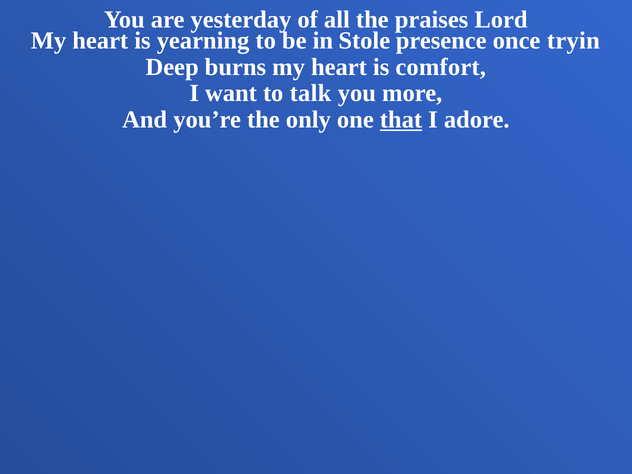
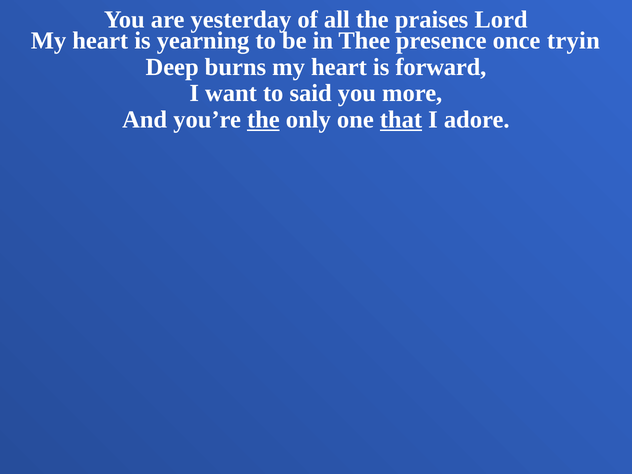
Stole: Stole -> Thee (364, 41)
comfort: comfort -> forward (441, 67)
talk: talk -> said (311, 93)
the underline: none -> present (263, 120)
